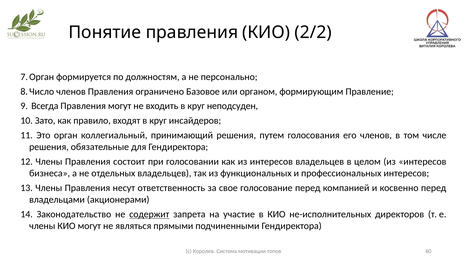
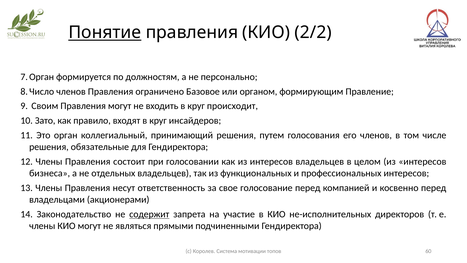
Понятие underline: none -> present (105, 32)
Всегда: Всегда -> Своим (45, 106)
неподсуден: неподсуден -> происходит (232, 106)
